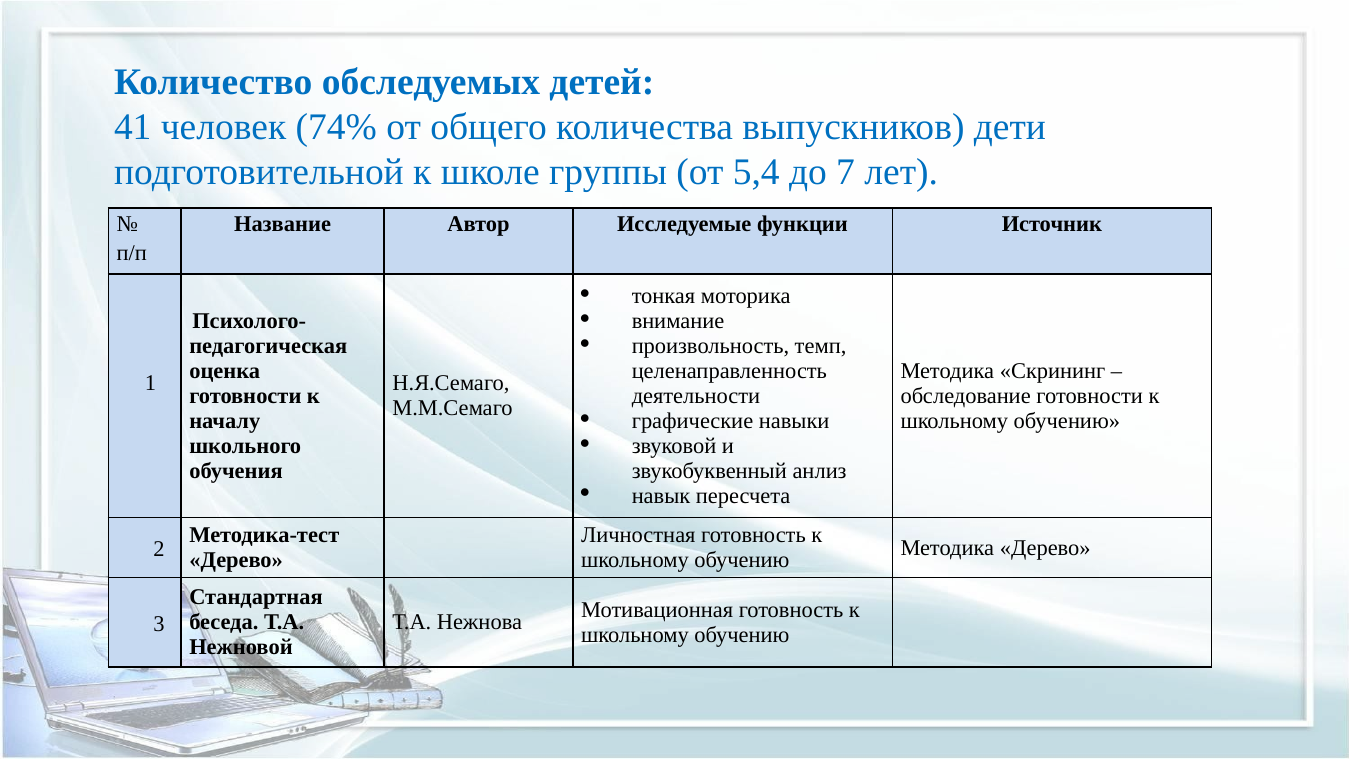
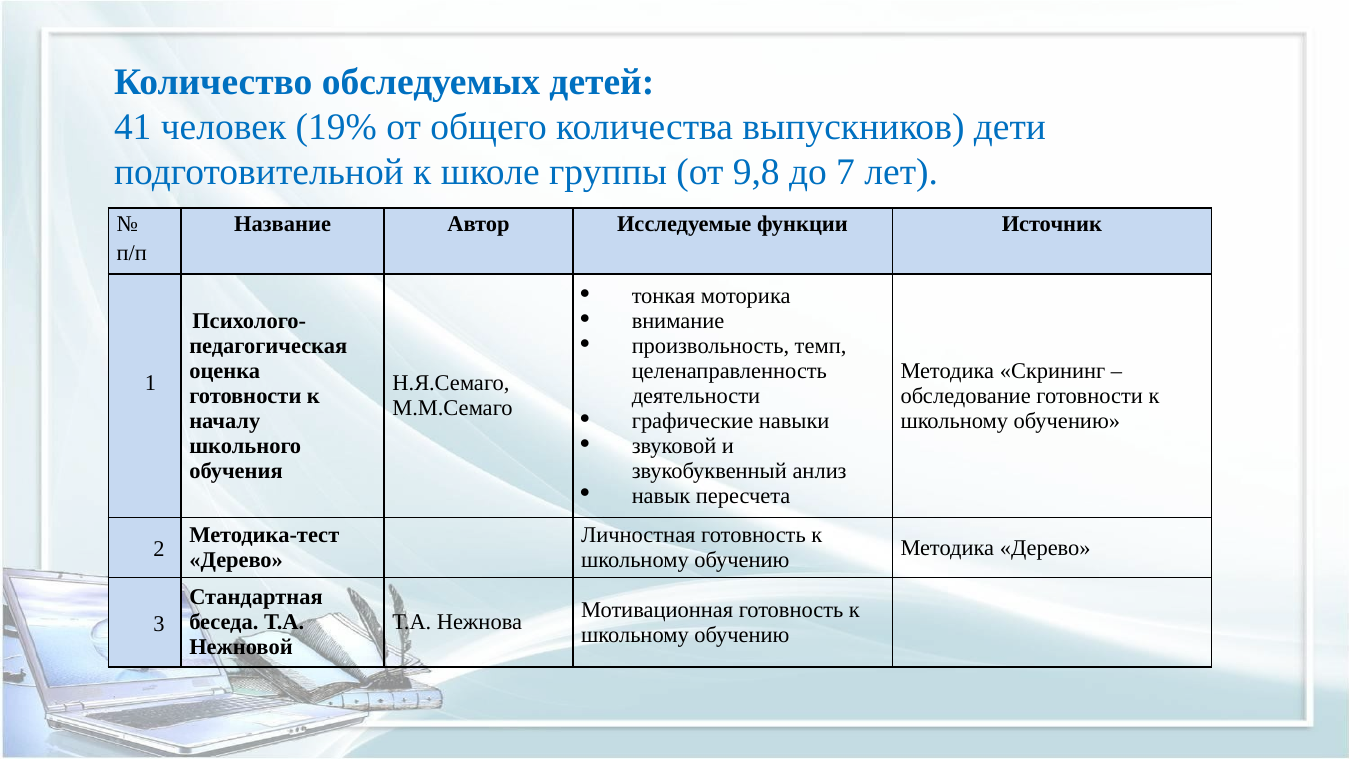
74%: 74% -> 19% (336, 127)
5,4: 5,4 -> 9,8 (756, 172)
